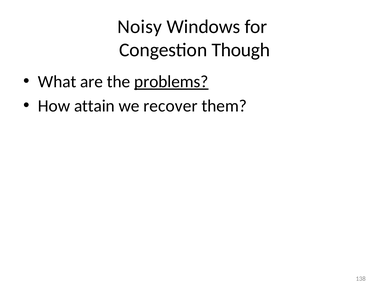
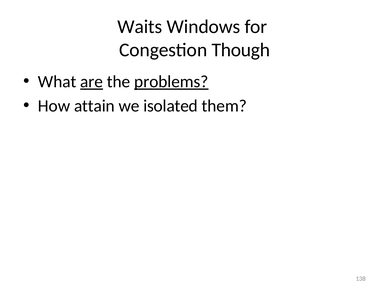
Noisy: Noisy -> Waits (140, 27)
are underline: none -> present (92, 82)
recover: recover -> isolated (171, 106)
